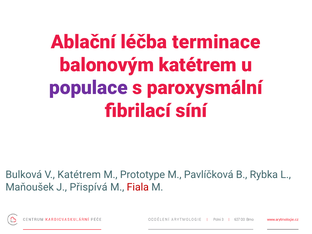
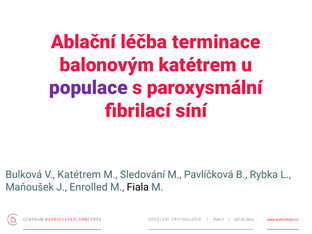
Prototype: Prototype -> Sledování (143, 175)
Přispívá: Přispívá -> Enrolled (89, 187)
Fiala colour: red -> black (138, 187)
